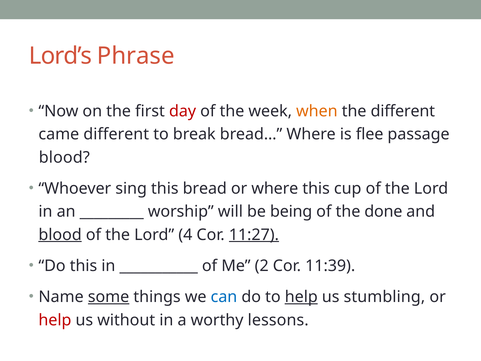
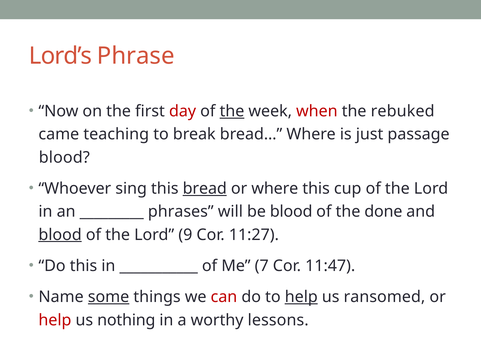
the underline: none -> present (232, 111)
when colour: orange -> red (317, 111)
the different: different -> rebuked (403, 111)
came different: different -> teaching (116, 134)
flee: flee -> just (370, 134)
bread underline: none -> present (205, 188)
worship: worship -> phrases (181, 211)
be being: being -> blood (291, 211)
4: 4 -> 9 (185, 235)
11:27 underline: present -> none (254, 235)
2: 2 -> 7 (262, 266)
11:39: 11:39 -> 11:47 (330, 266)
can colour: blue -> red (224, 297)
stumbling: stumbling -> ransomed (384, 297)
without: without -> nothing (126, 320)
